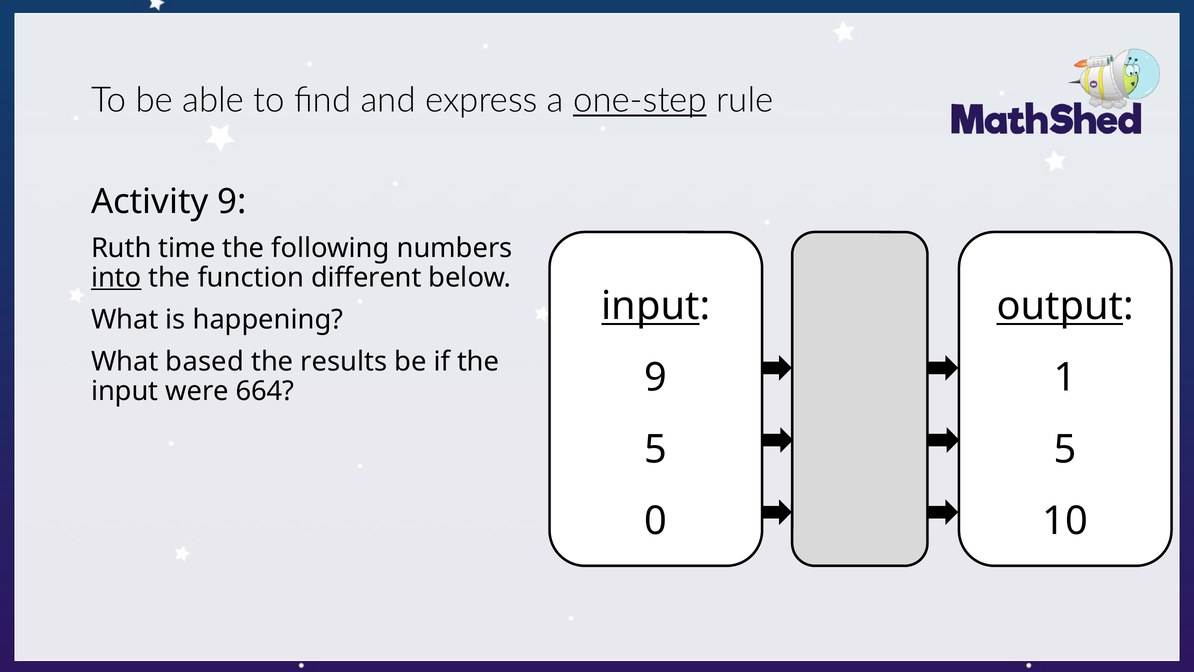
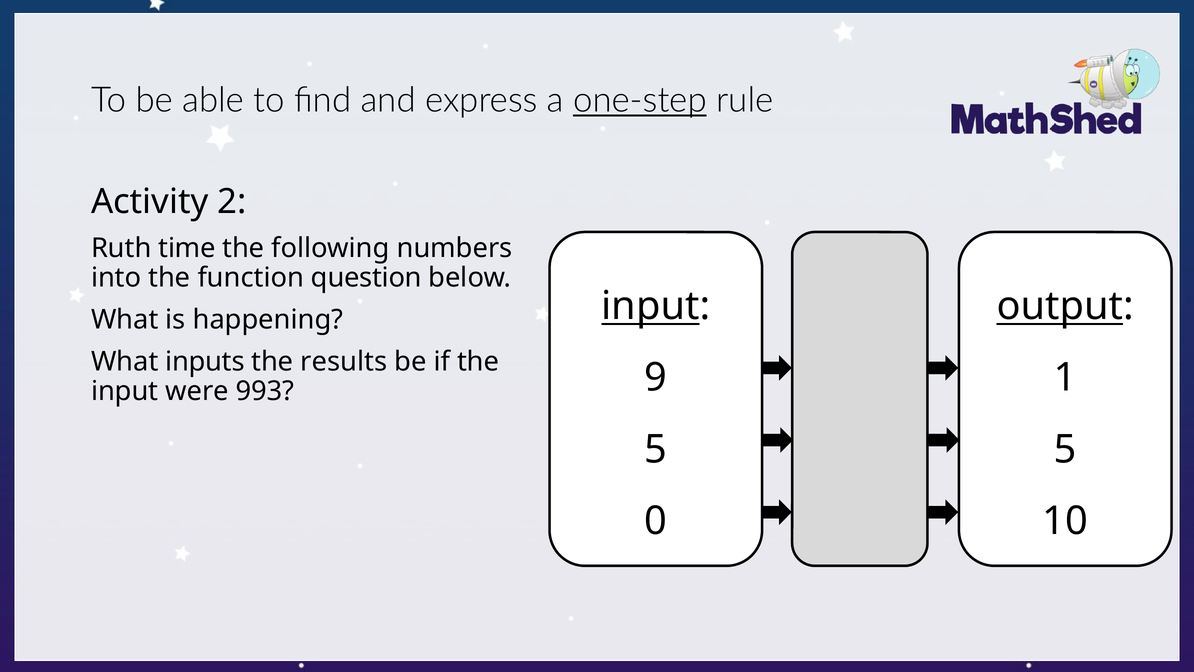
Activity 9: 9 -> 2 (232, 202)
into underline: present -> none (116, 277)
different: different -> question (366, 277)
based: based -> inputs (205, 361)
664: 664 -> 993 (265, 391)
